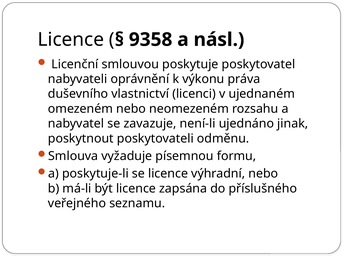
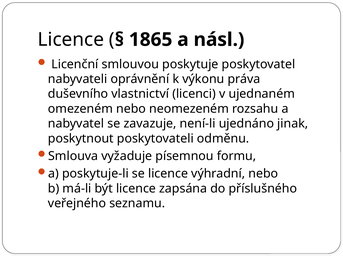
9358: 9358 -> 1865 (151, 40)
